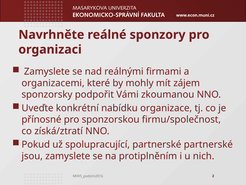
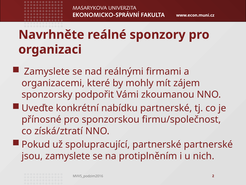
nabídku organizace: organizace -> partnerské (166, 108)
